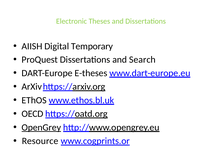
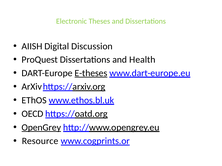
Temporary: Temporary -> Discussion (92, 46)
Search: Search -> Health (142, 60)
E-theses underline: none -> present (91, 73)
